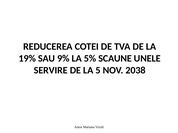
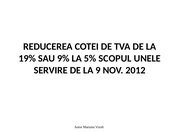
SCAUNE: SCAUNE -> SCOPUL (115, 59)
5: 5 -> 9 (98, 70)
2038: 2038 -> 2012 (136, 70)
